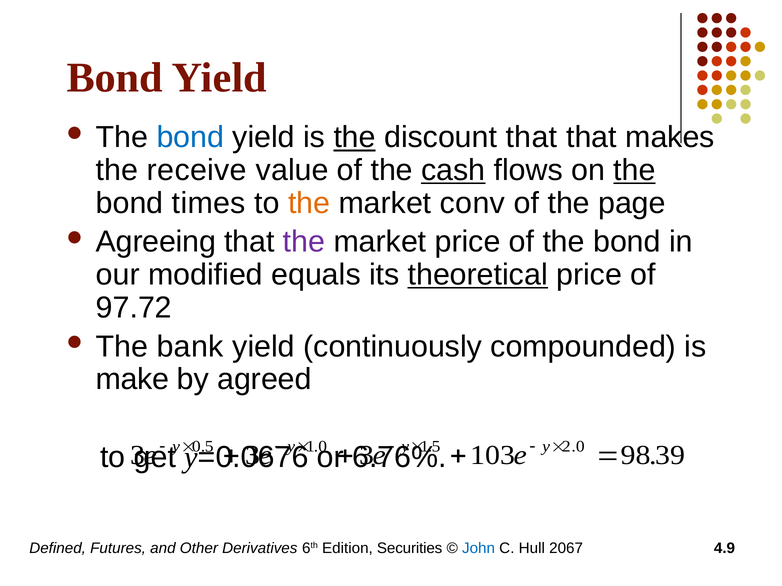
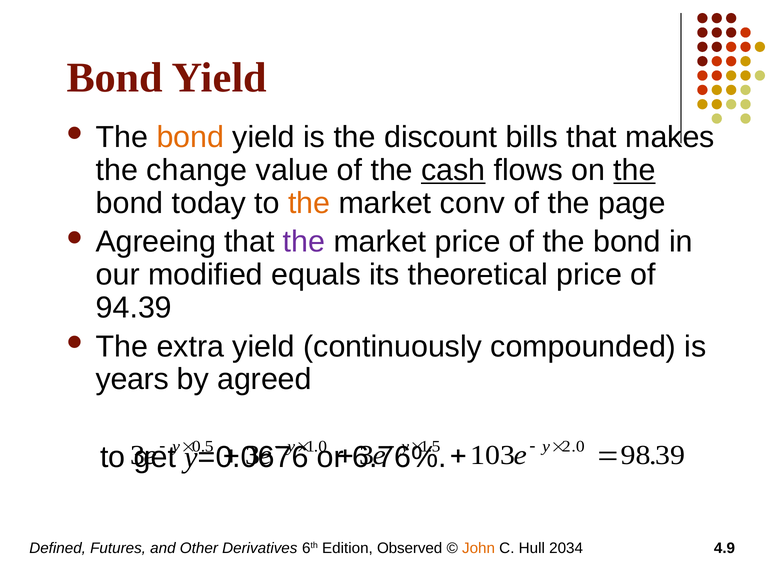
bond colour: blue -> orange (190, 137)
the underline: present -> none (355, 137)
discount that: that -> bills (532, 137)
receive: receive -> change (197, 170)
times: times -> today (209, 203)
theoretical underline: present -> none (478, 275)
97.72: 97.72 -> 94.39 (134, 308)
bank: bank -> extra (190, 347)
make: make -> years (132, 380)
Securities: Securities -> Observed (410, 548)
John colour: blue -> orange (479, 548)
2067: 2067 -> 2034 (566, 548)
